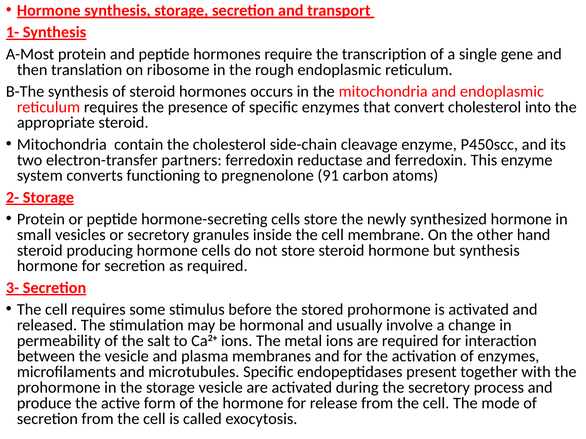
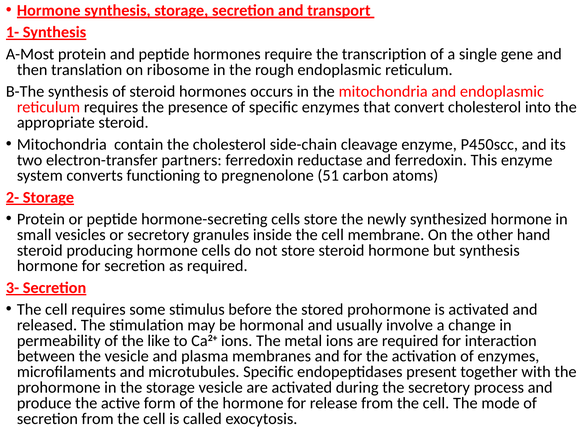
91: 91 -> 51 (328, 176)
salt: salt -> like (159, 341)
